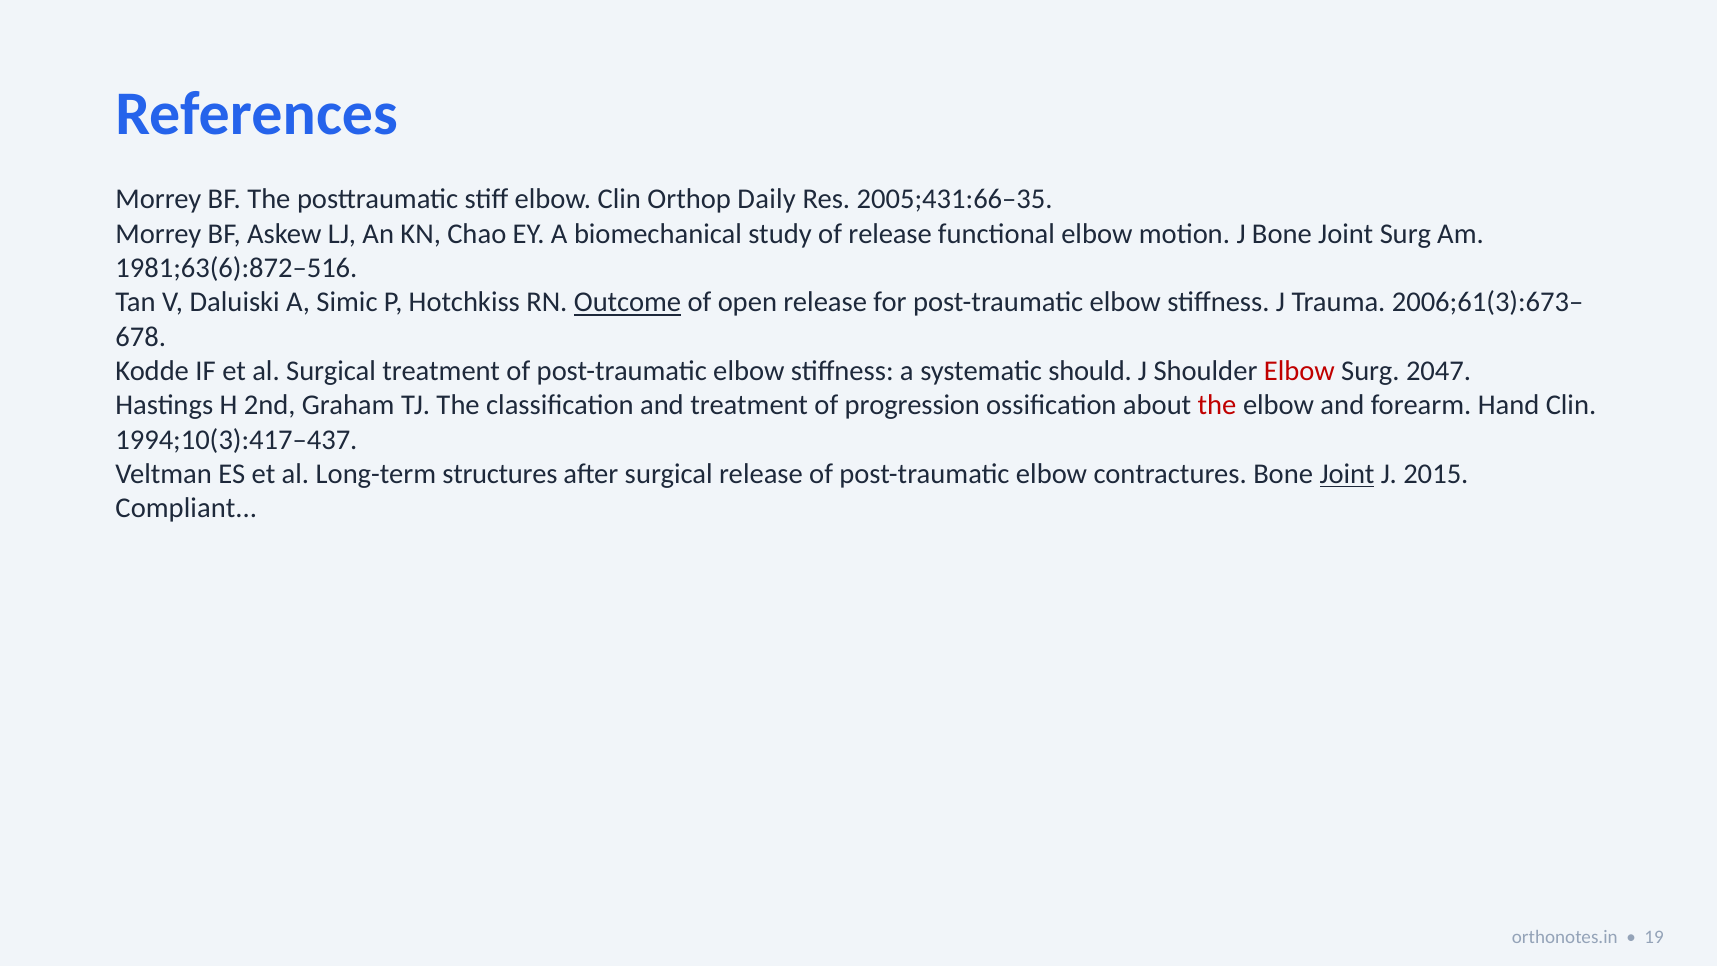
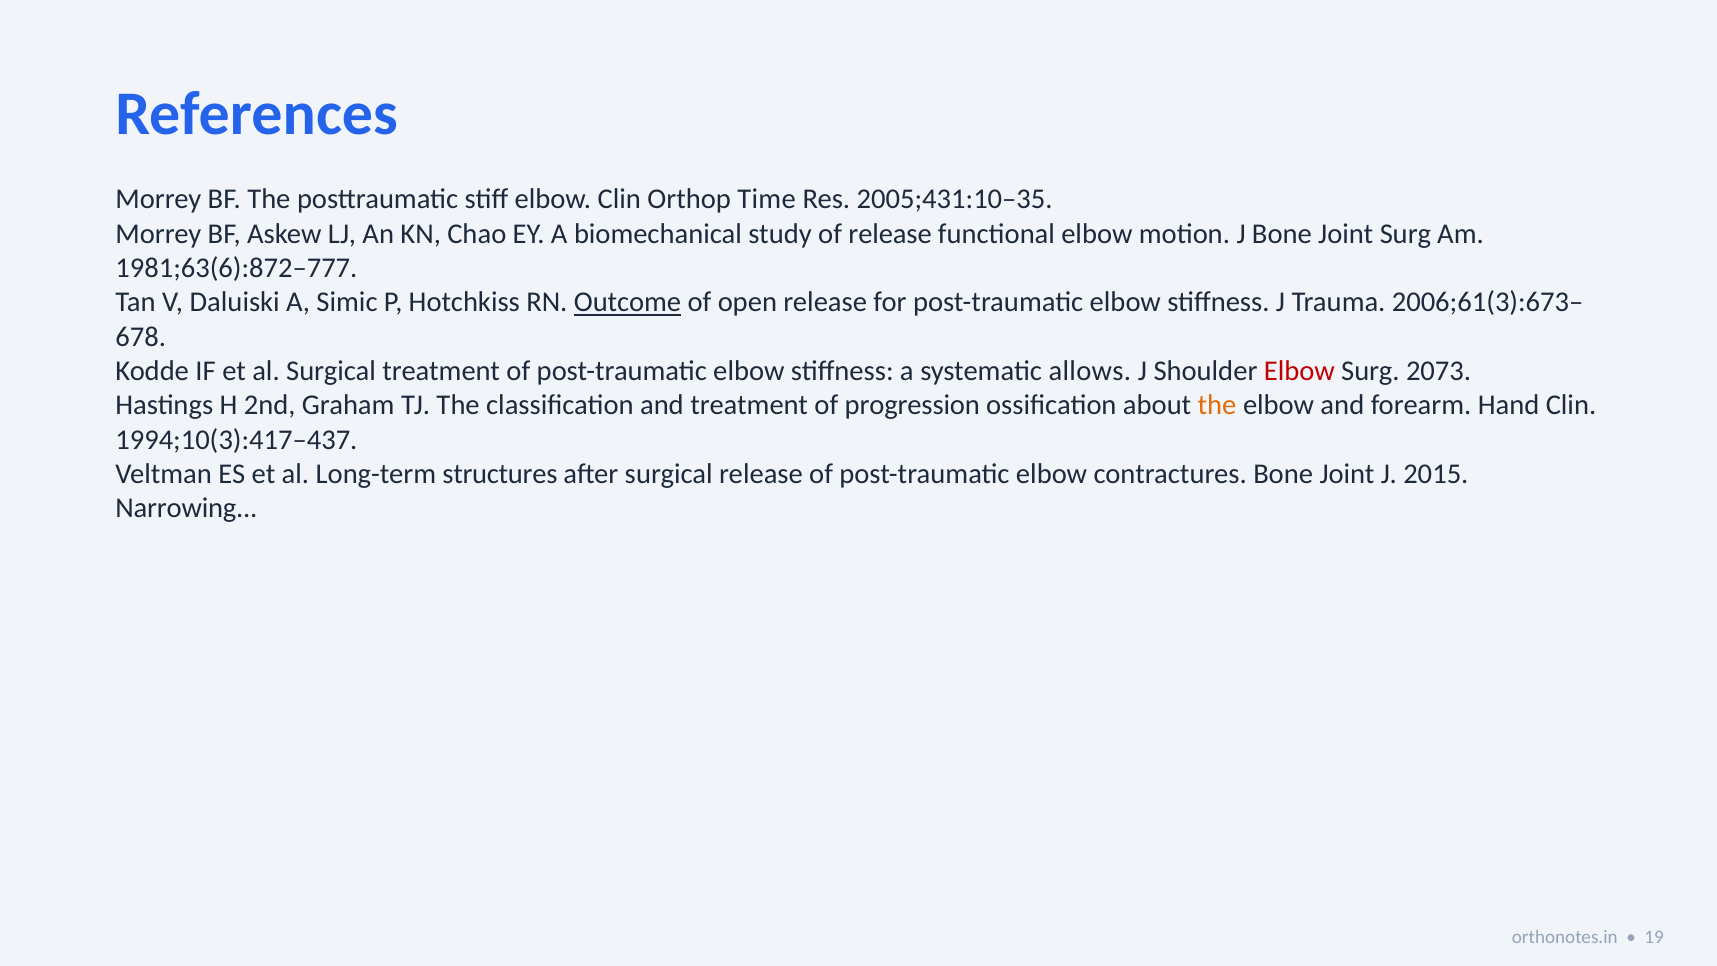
Daily: Daily -> Time (767, 199)
2005;431:66–35: 2005;431:66–35 -> 2005;431:10–35 (955, 199)
1981;63(6):872–516: 1981;63(6):872–516 -> 1981;63(6):872–777 (236, 268)
should: should -> allows (1090, 371)
2047: 2047 -> 2073 (1439, 371)
the colour: red -> orange (1217, 405)
Joint underline: present -> none (1347, 474)
Compliant: Compliant -> Narrowing (186, 508)
